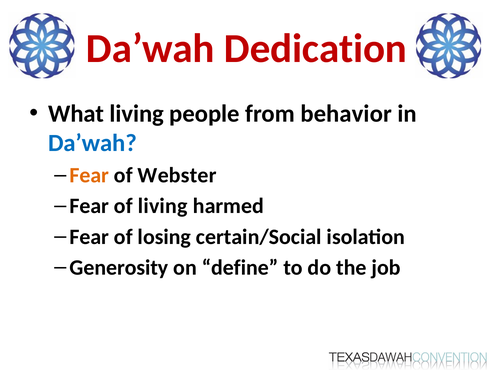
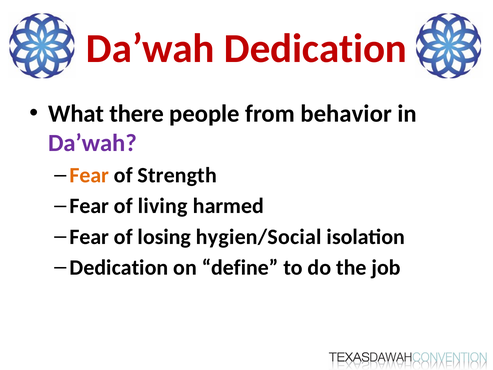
What living: living -> there (137, 113)
Da’wah colour: blue -> purple (92, 143)
Webster: Webster -> Strength (177, 175)
certain/Social: certain/Social -> hygien/Social (259, 237)
Generosity: Generosity -> Dedication (119, 267)
